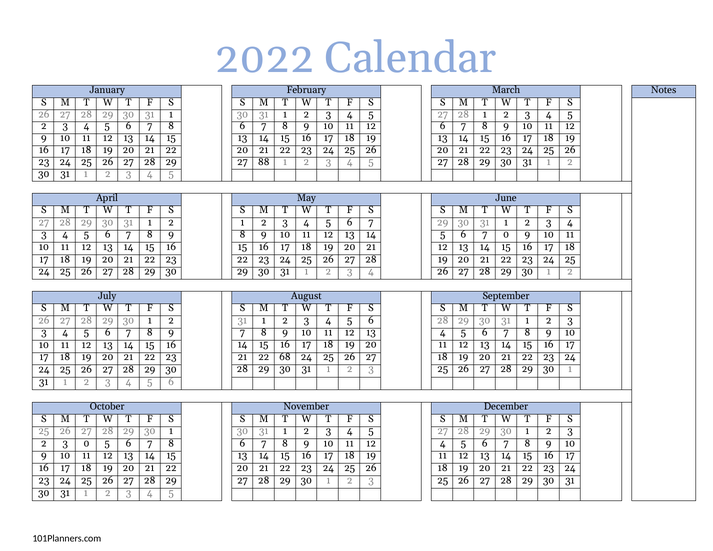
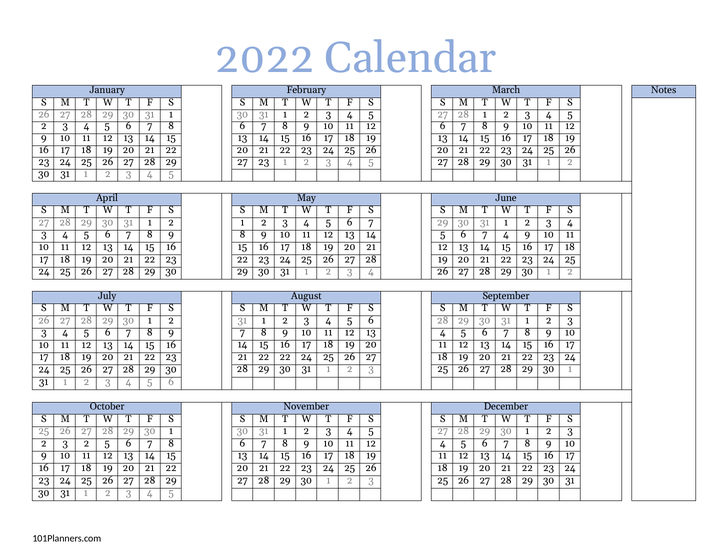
27 88: 88 -> 23 (264, 162)
7 0: 0 -> 4 (506, 235)
22 68: 68 -> 22 (285, 357)
0: 0 -> 2 (86, 443)
